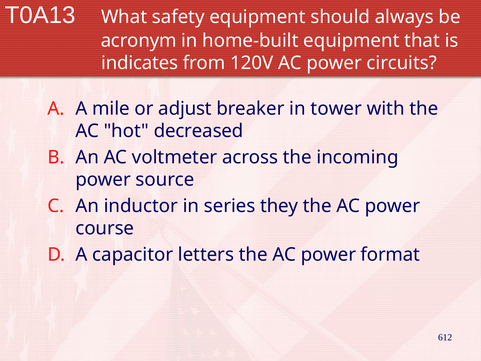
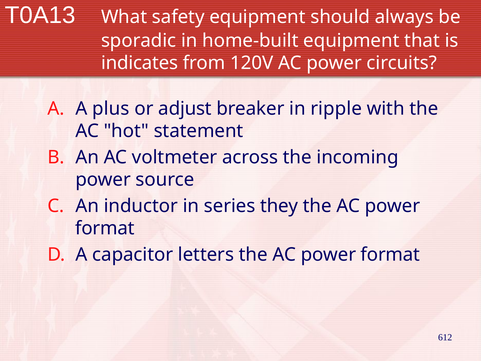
acronym: acronym -> sporadic (139, 41)
mile: mile -> plus (111, 108)
tower: tower -> ripple (336, 108)
decreased: decreased -> statement (198, 131)
course: course -> format (105, 228)
